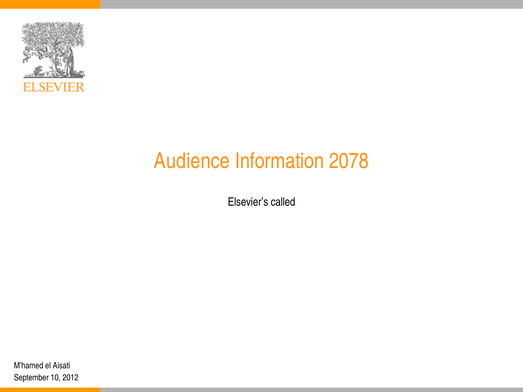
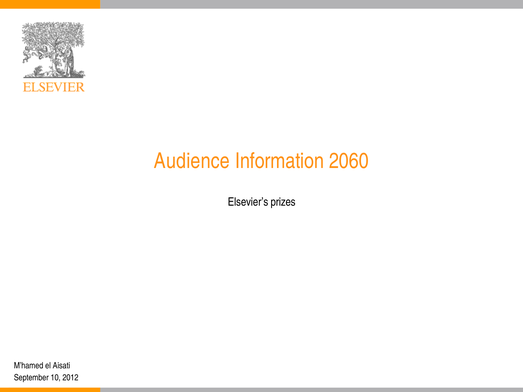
2078: 2078 -> 2060 (349, 161)
called: called -> prizes (283, 202)
